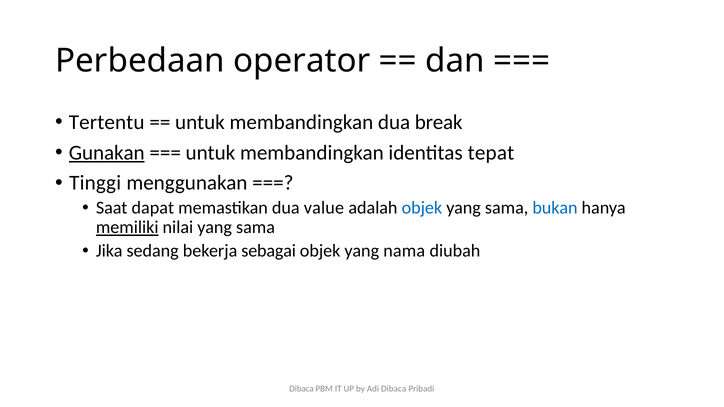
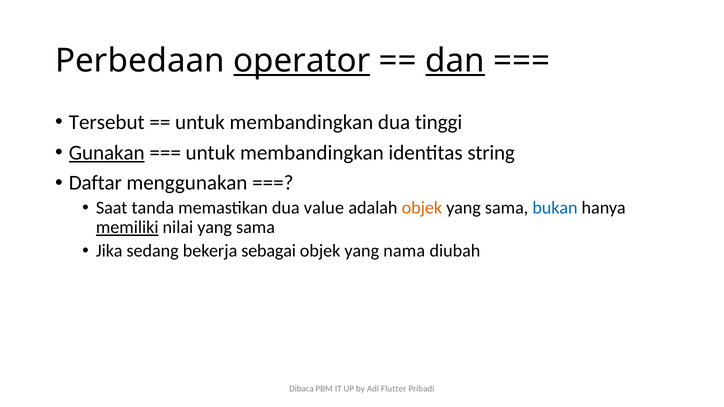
operator underline: none -> present (302, 61)
dan underline: none -> present (455, 61)
Tertentu: Tertentu -> Tersebut (107, 122)
break: break -> tinggi (439, 122)
tepat: tepat -> string (491, 153)
Tinggi: Tinggi -> Daftar (95, 183)
dapat: dapat -> tanda (153, 208)
objek colour: blue -> orange (422, 208)
Adi Dibaca: Dibaca -> Flutter (394, 389)
